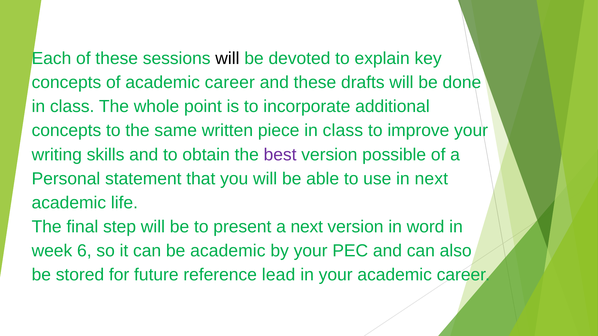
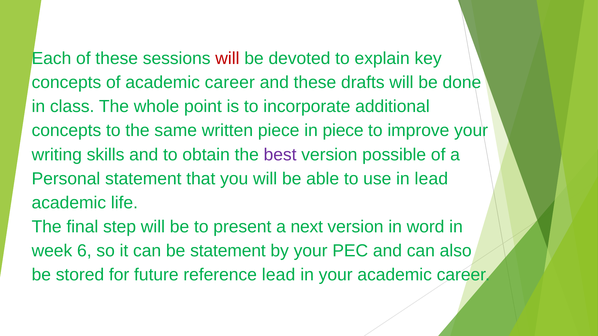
will colour: black -> red (227, 59)
piece in class: class -> piece (343, 131)
in next: next -> lead (431, 179)
be academic: academic -> statement (228, 251)
